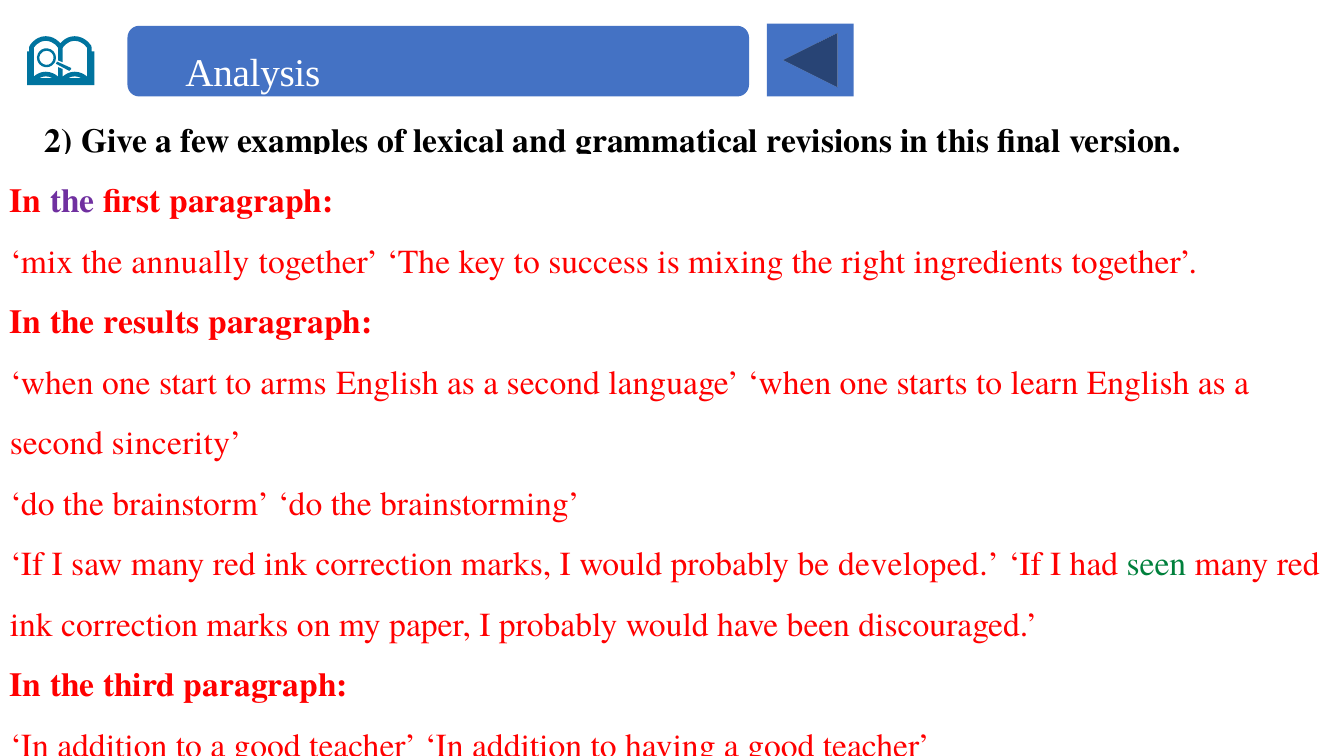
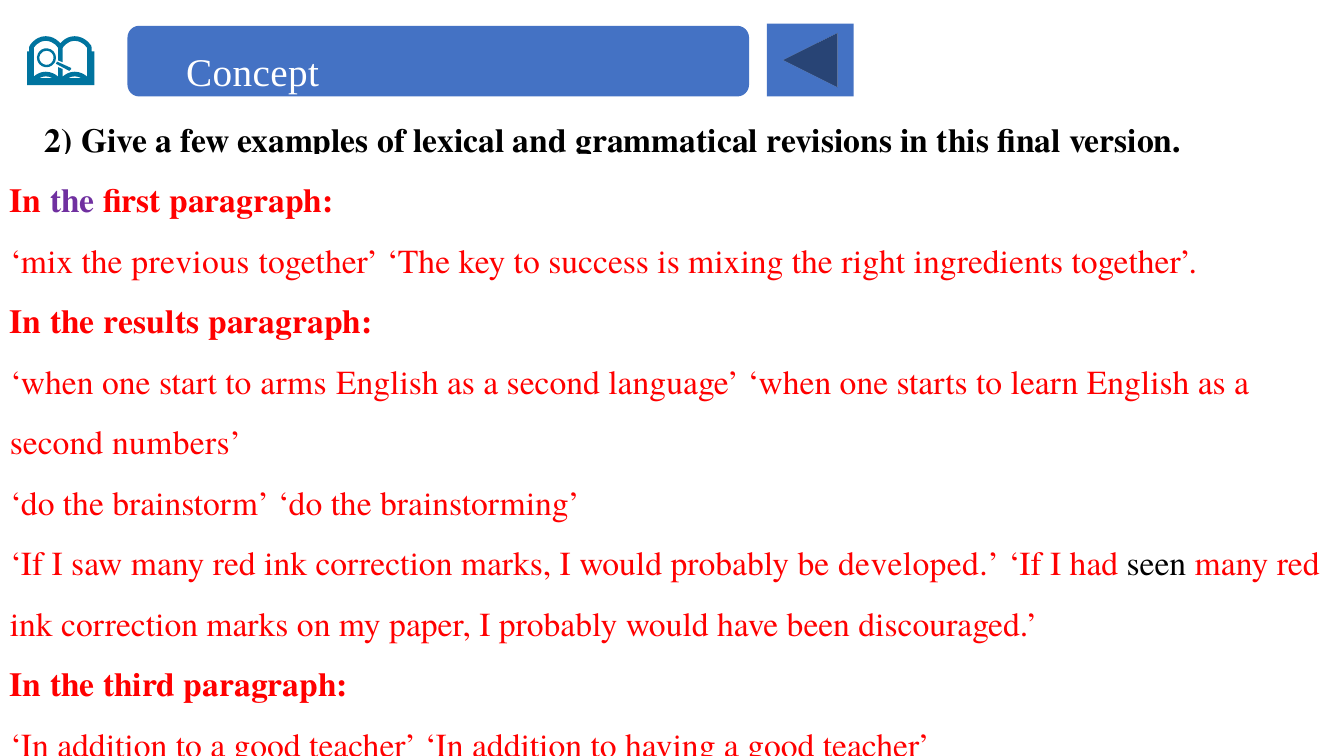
Analysis: Analysis -> Concept (252, 73)
annually: annually -> previous (190, 262)
sincerity: sincerity -> numbers (177, 444)
seen colour: green -> black (1156, 565)
